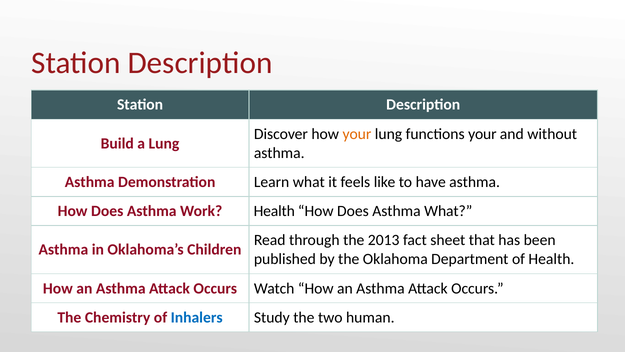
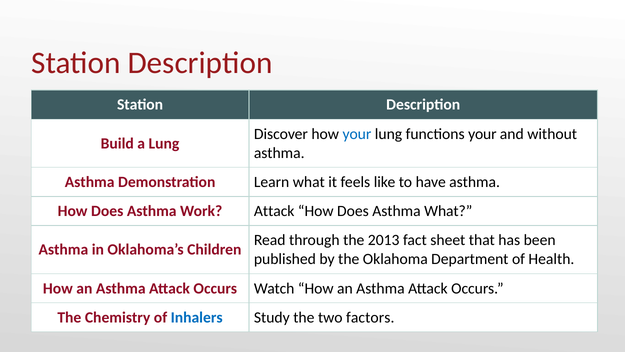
your colour: orange -> blue (357, 134)
Work Health: Health -> Attack (274, 211)
human: human -> factors (370, 317)
